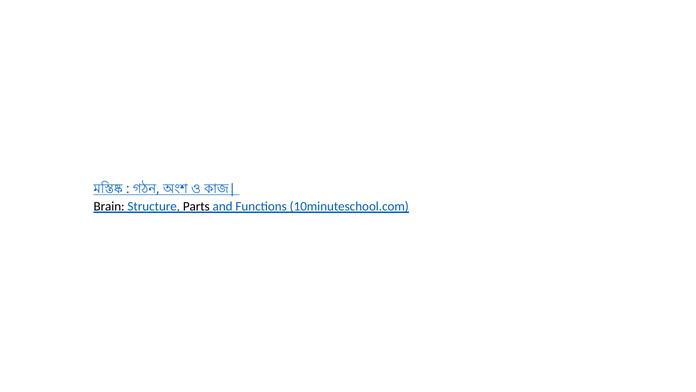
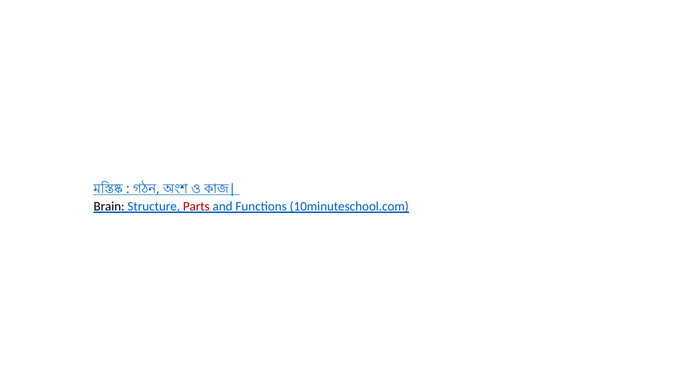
Parts colour: black -> red (196, 206)
